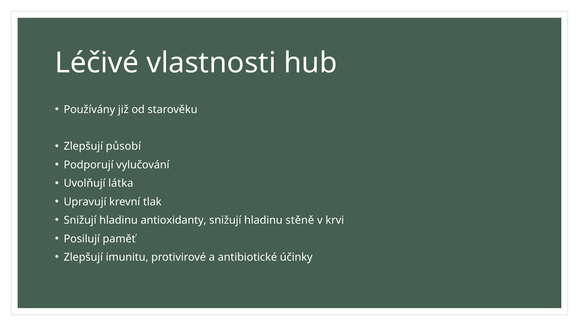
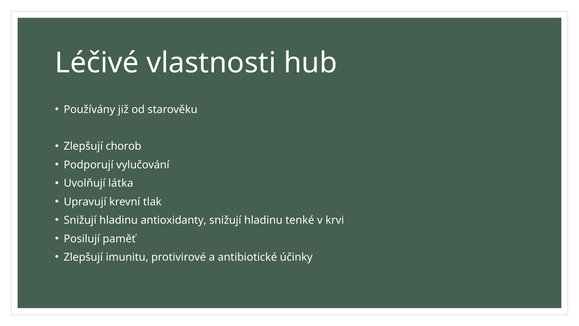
působí: působí -> chorob (124, 146)
stěně: stěně -> tenké (300, 220)
